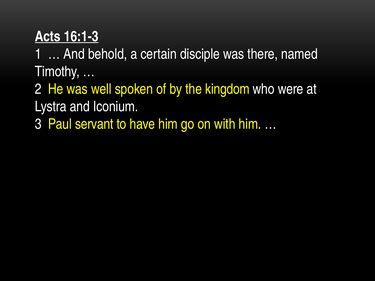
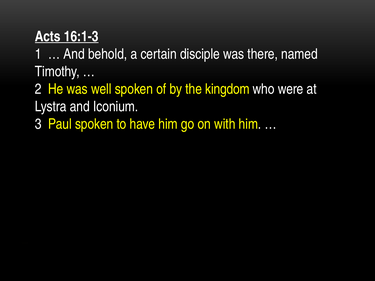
Paul servant: servant -> spoken (94, 124)
